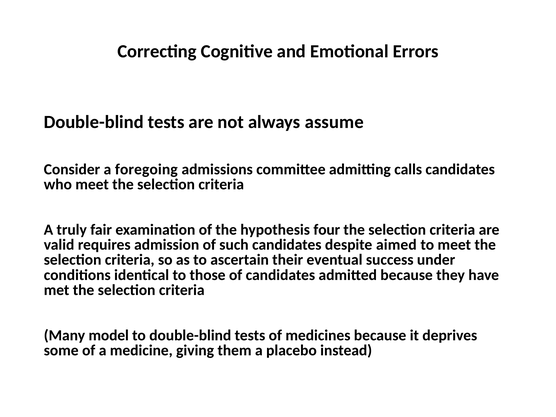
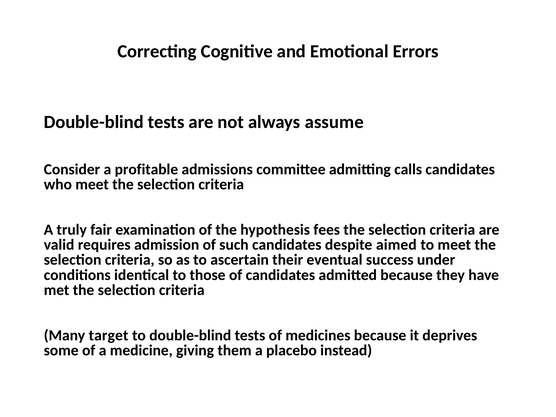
foregoing: foregoing -> profitable (146, 169)
four: four -> fees (327, 230)
model: model -> target (109, 336)
